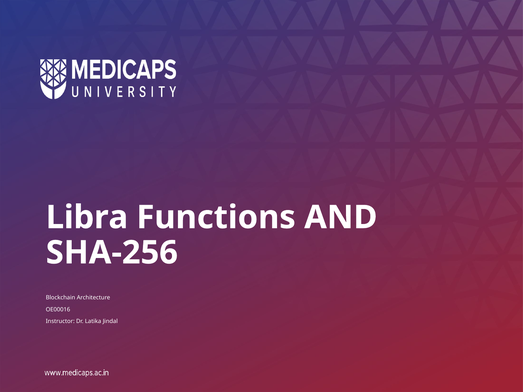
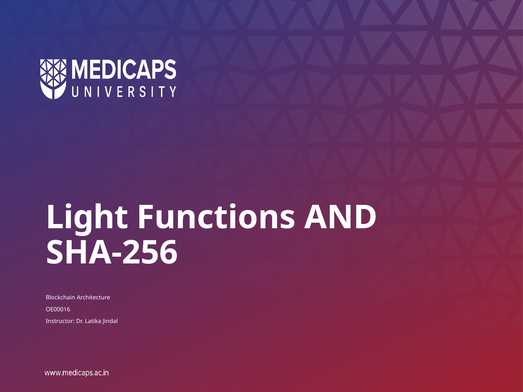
Libra: Libra -> Light (87, 218)
